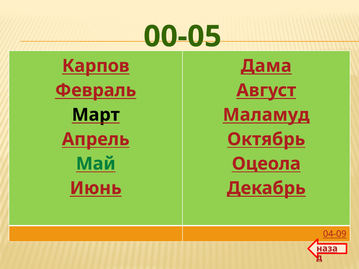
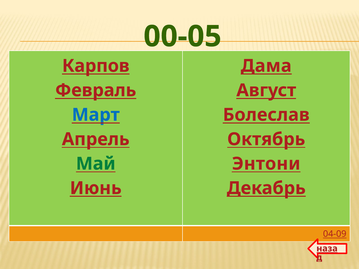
Март colour: black -> blue (96, 115)
Маламуд: Маламуд -> Болеслав (266, 115)
Оцеола: Оцеола -> Энтони (266, 164)
